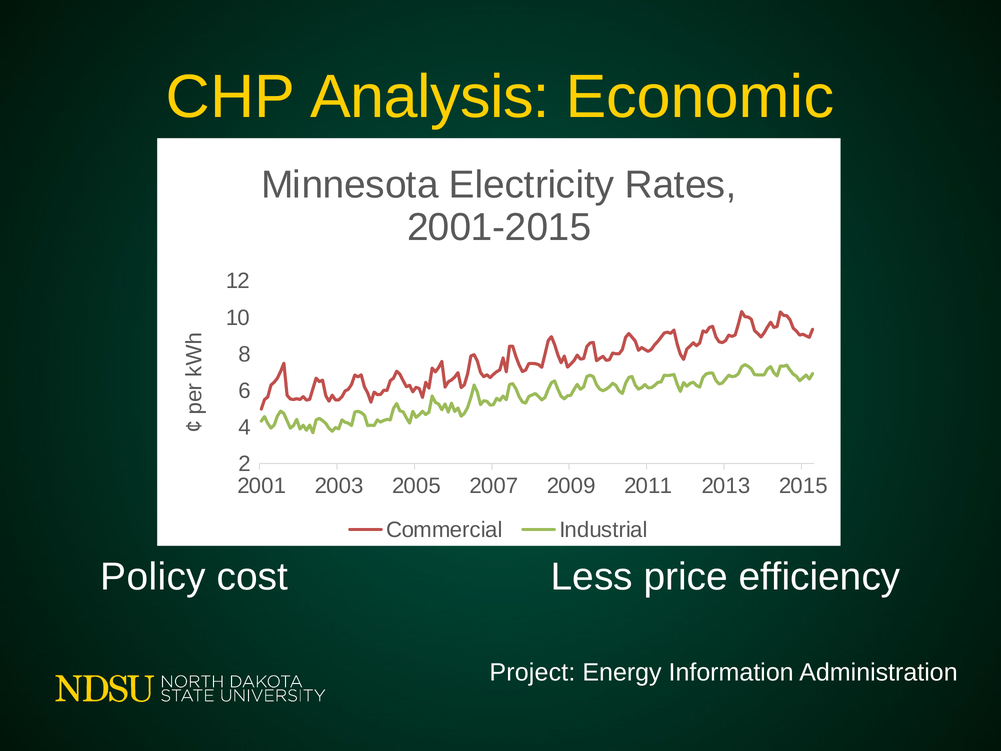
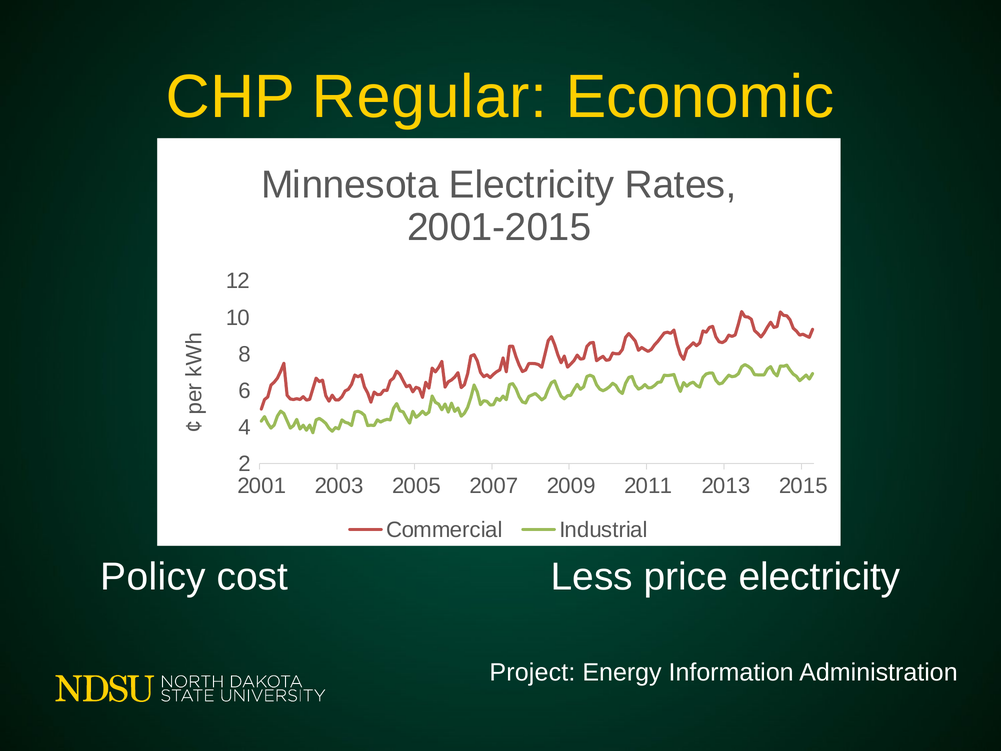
Analysis: Analysis -> Regular (429, 97)
price efficiency: efficiency -> electricity (819, 577)
